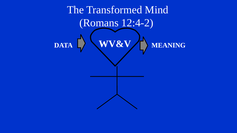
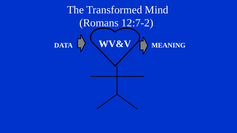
12:4-2: 12:4-2 -> 12:7-2 (137, 23)
